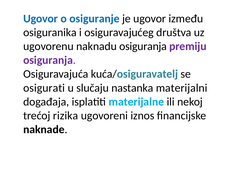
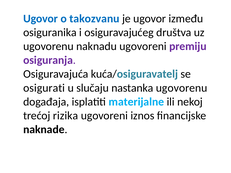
osiguranje: osiguranje -> takozvanu (94, 19)
naknadu osiguranja: osiguranja -> ugovoreni (143, 46)
nastanka materijalni: materijalni -> ugovorenu (182, 88)
